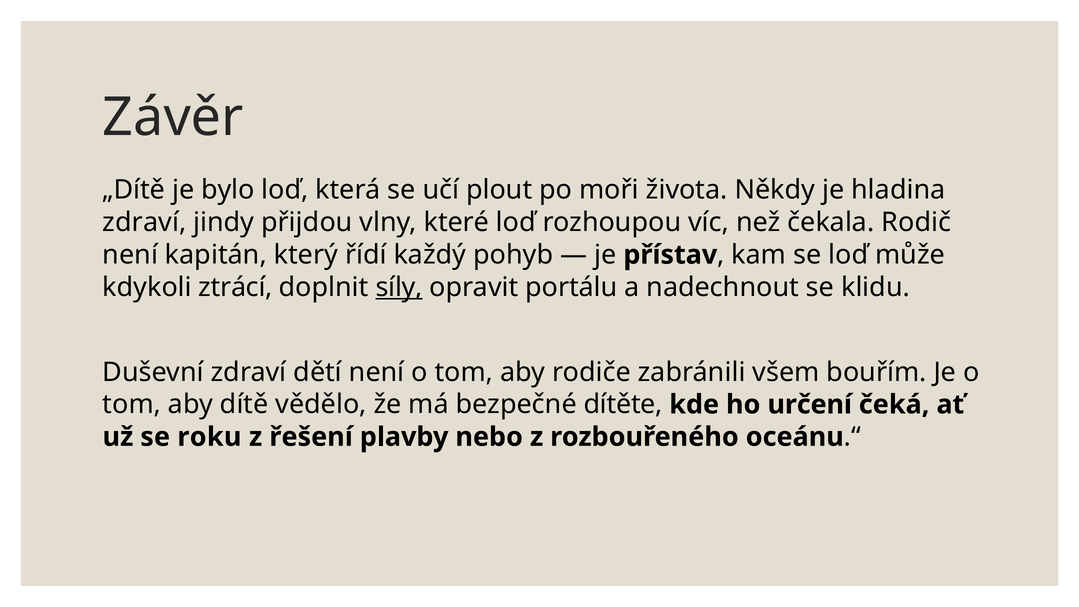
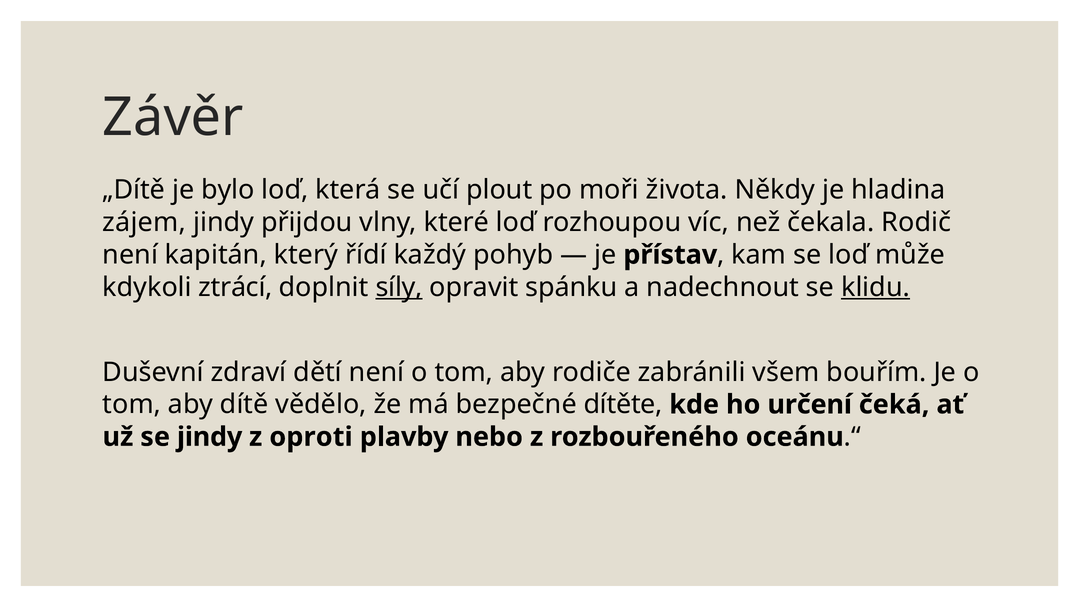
zdraví: zdraví -> zájem (144, 222)
portálu: portálu -> spánku (571, 287)
klidu underline: none -> present (876, 287)
se roku: roku -> jindy (210, 437)
řešení: řešení -> oproti (311, 437)
